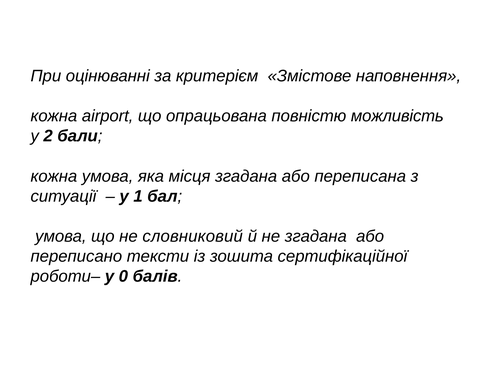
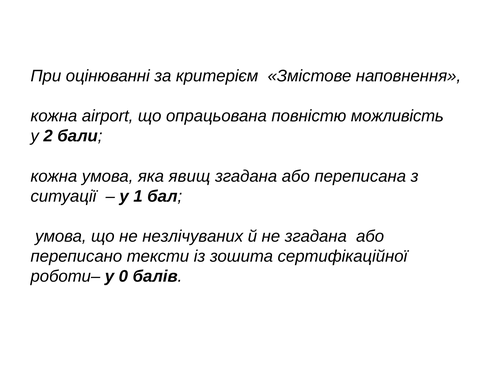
місця: місця -> явищ (189, 176)
словниковий: словниковий -> незлічуваних (193, 236)
